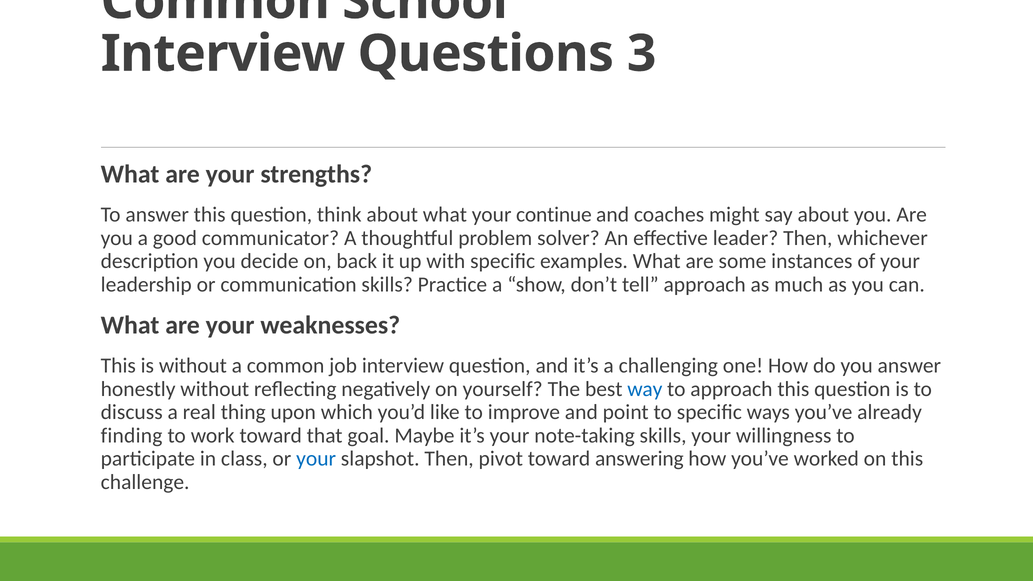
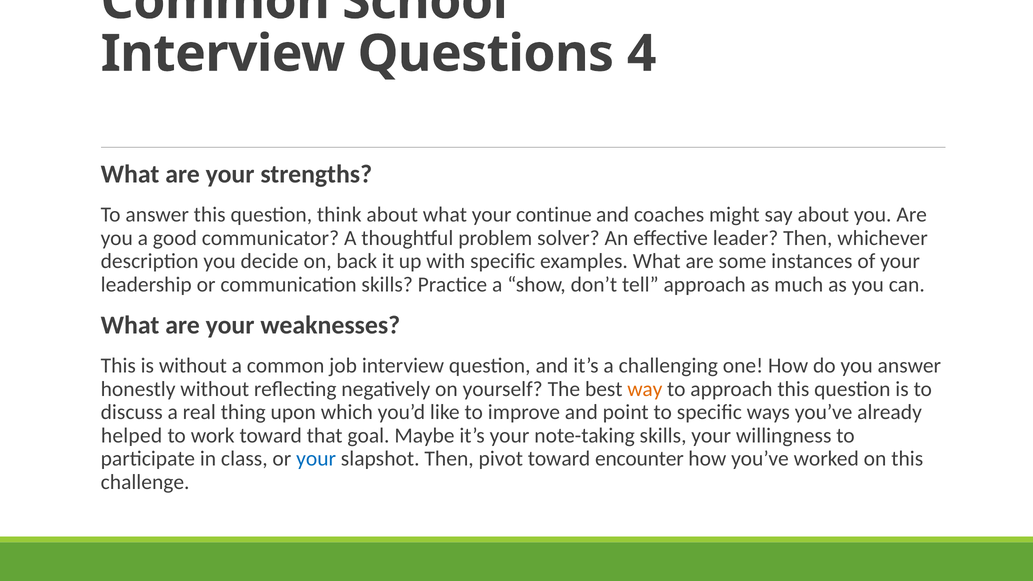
3: 3 -> 4 (642, 54)
way colour: blue -> orange (645, 389)
finding: finding -> helped (132, 436)
answering: answering -> encounter (639, 459)
